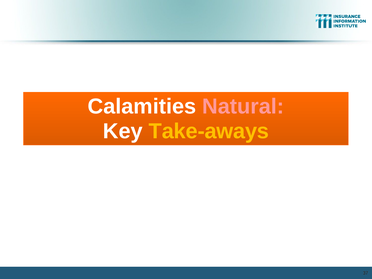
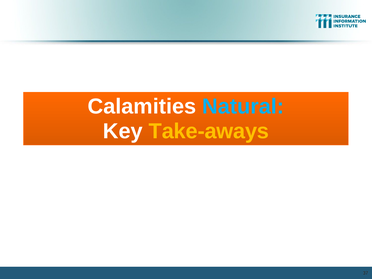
Natural colour: pink -> light blue (243, 107)
